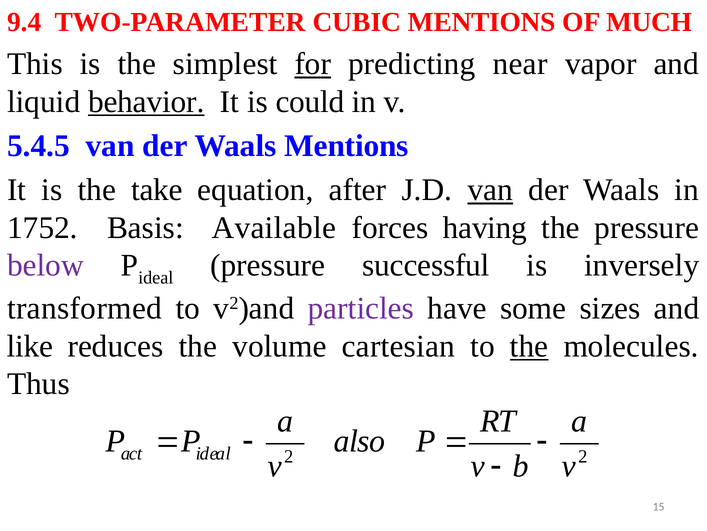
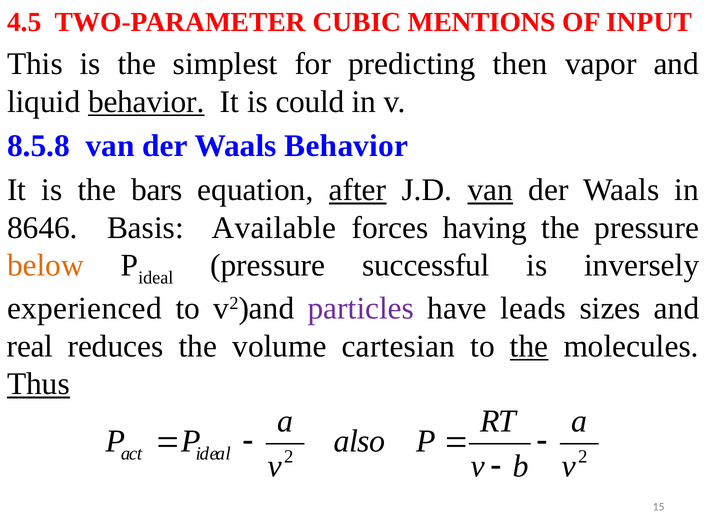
9.4: 9.4 -> 4.5 (24, 22)
MUCH: MUCH -> INPUT (649, 22)
for underline: present -> none (313, 64)
near: near -> then (520, 64)
5.4.5: 5.4.5 -> 8.5.8 (38, 146)
Waals Mentions: Mentions -> Behavior (346, 146)
take: take -> bars (157, 190)
after underline: none -> present (358, 190)
1752: 1752 -> 8646 (42, 227)
below colour: purple -> orange (45, 265)
transformed: transformed -> experienced (85, 308)
some: some -> leads (533, 308)
like: like -> real (30, 346)
Thus underline: none -> present (38, 383)
